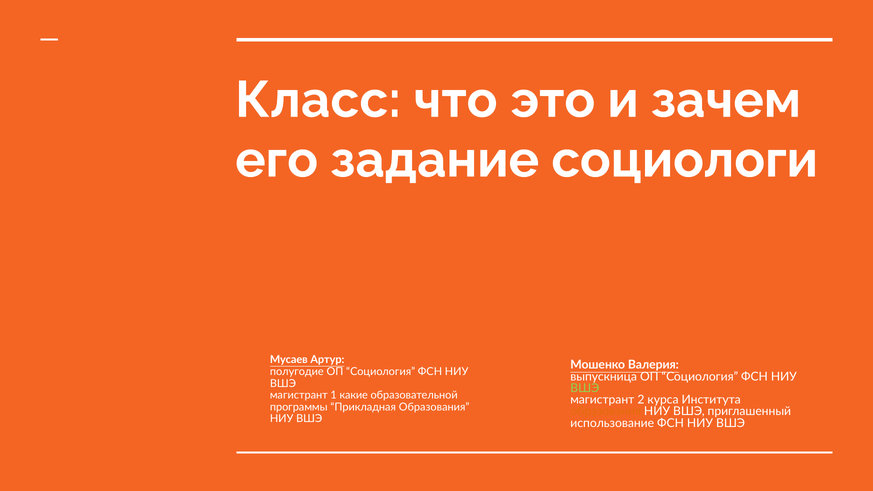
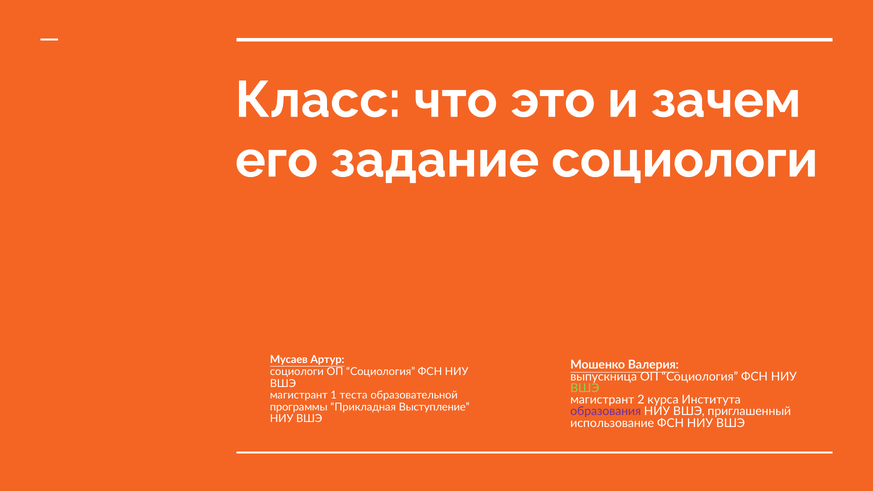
полугодие: полугодие -> социологи (297, 372)
какие: какие -> теста (354, 395)
Прикладная Образования: Образования -> Выступление (434, 407)
образования colour: orange -> purple (606, 411)
